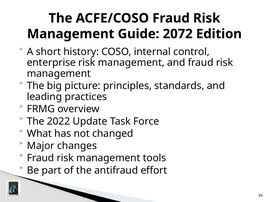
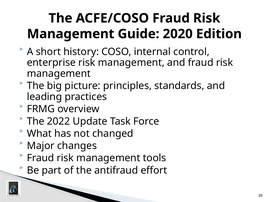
2072: 2072 -> 2020 (178, 34)
